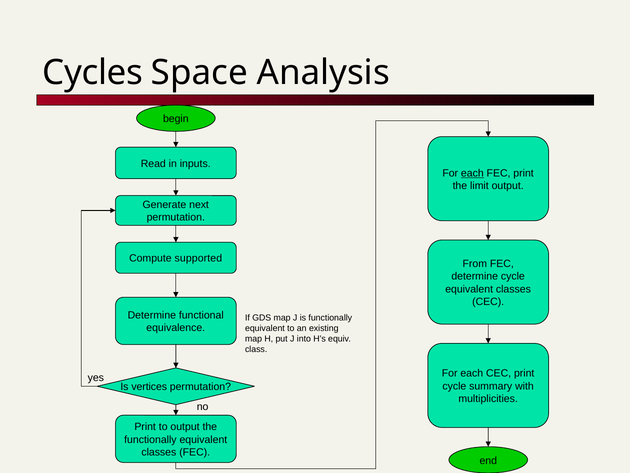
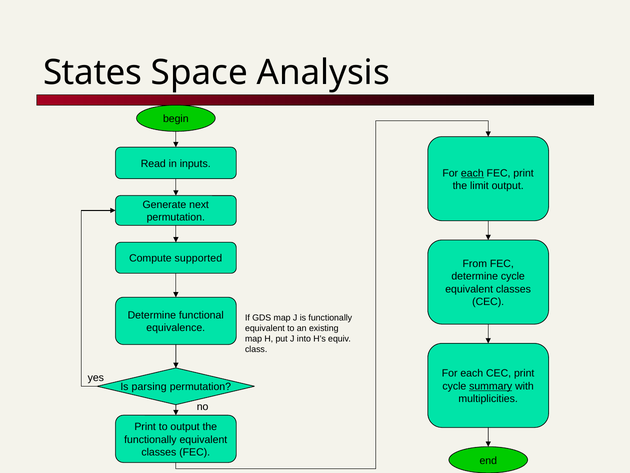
Cycles: Cycles -> States (93, 73)
summary underline: none -> present (491, 386)
vertices: vertices -> parsing (149, 387)
